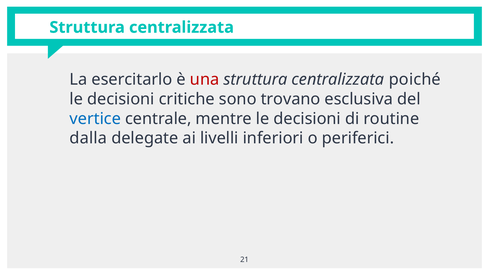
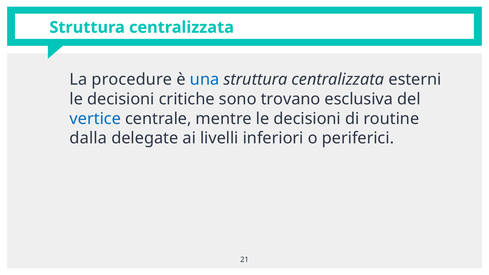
esercitarlo: esercitarlo -> procedure (132, 80)
una colour: red -> blue (205, 80)
poiché: poiché -> esterni (415, 80)
